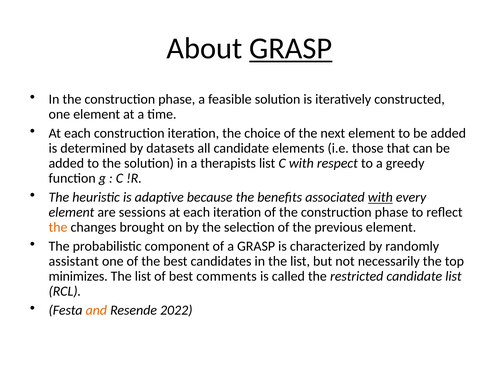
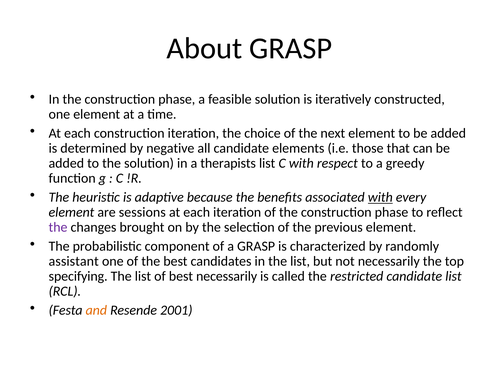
GRASP underline: present -> none (291, 48)
datasets: datasets -> negative (170, 148)
the colour: orange -> purple (58, 227)
minimizes: minimizes -> specifying (78, 276)
best comments: comments -> necessarily (227, 276)
2022: 2022 -> 2001 (176, 310)
